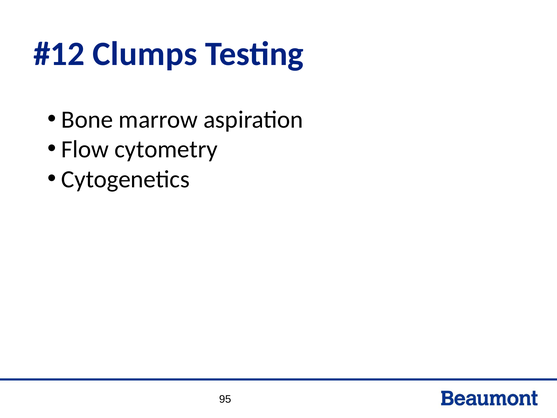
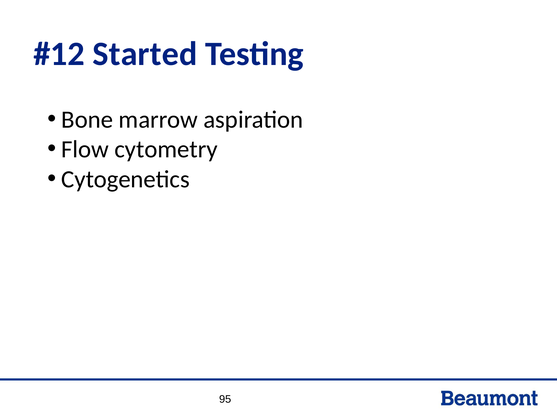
Clumps: Clumps -> Started (145, 54)
